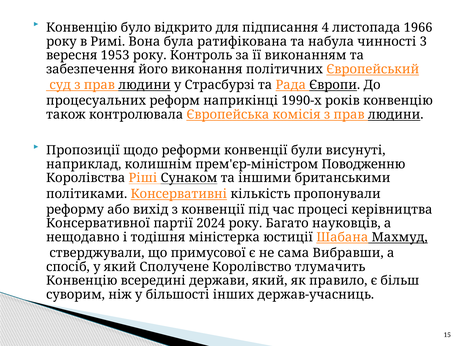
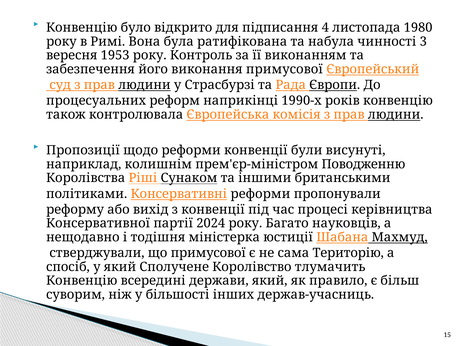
1966: 1966 -> 1980 (418, 28)
виконання політичних: політичних -> примусової (284, 69)
Консервативні кількість: кількість -> реформи (260, 194)
Вибравши: Вибравши -> Територію (348, 253)
